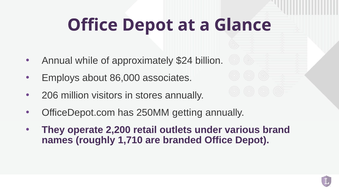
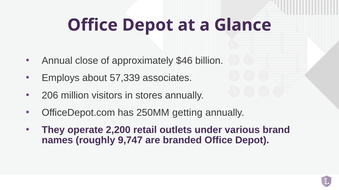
while: while -> close (87, 61)
$24: $24 -> $46 (184, 61)
86,000: 86,000 -> 57,339 (125, 78)
1,710: 1,710 -> 9,747 (130, 141)
